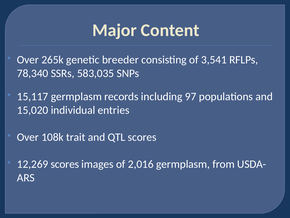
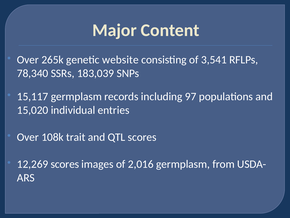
breeder: breeder -> website (120, 60)
583,035: 583,035 -> 183,039 (96, 73)
